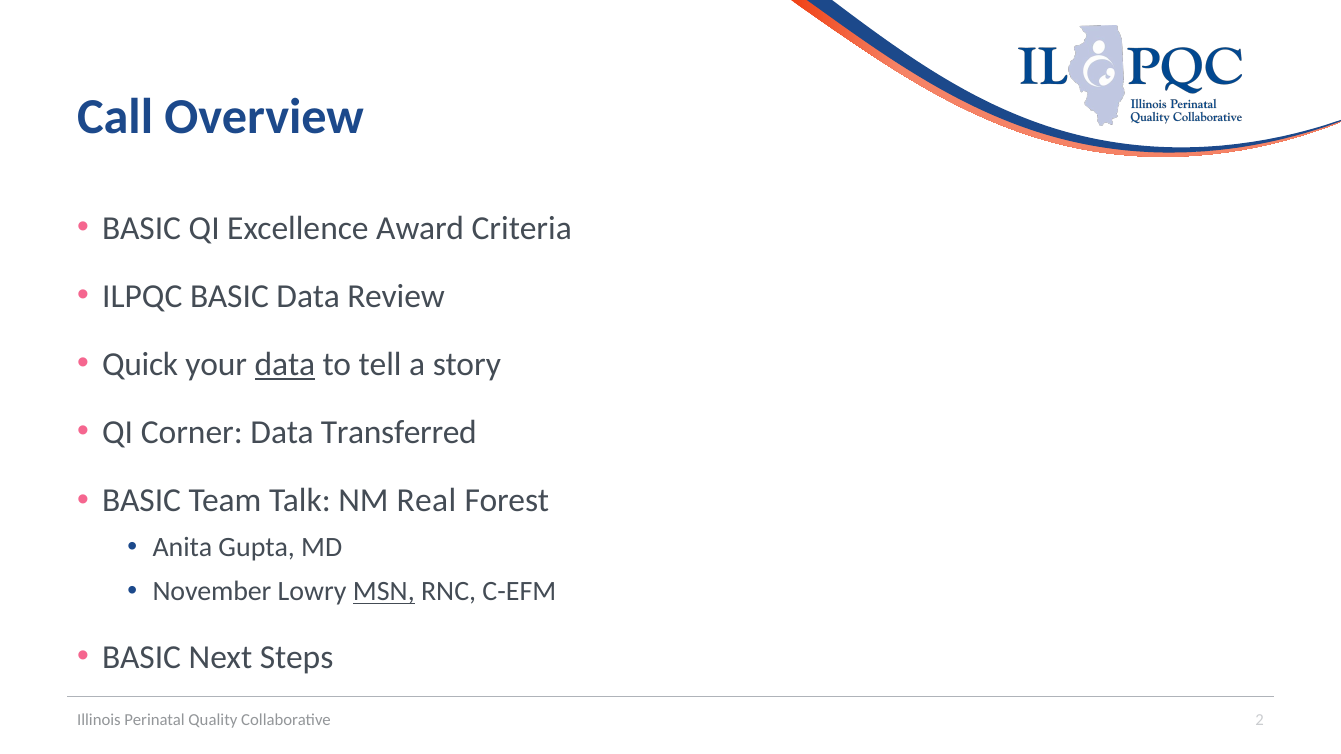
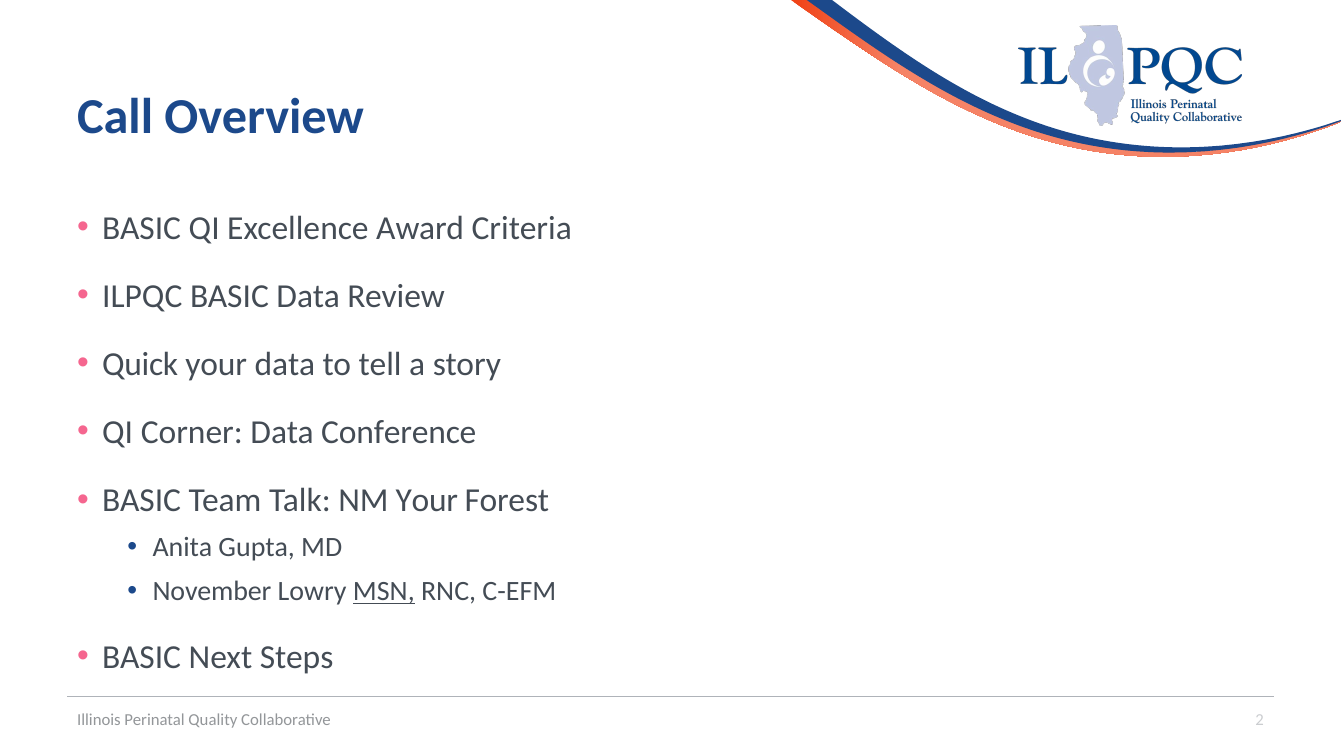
data underline: present -> none (285, 365)
Transferred: Transferred -> Conference (399, 433)
NM Real: Real -> Your (427, 501)
